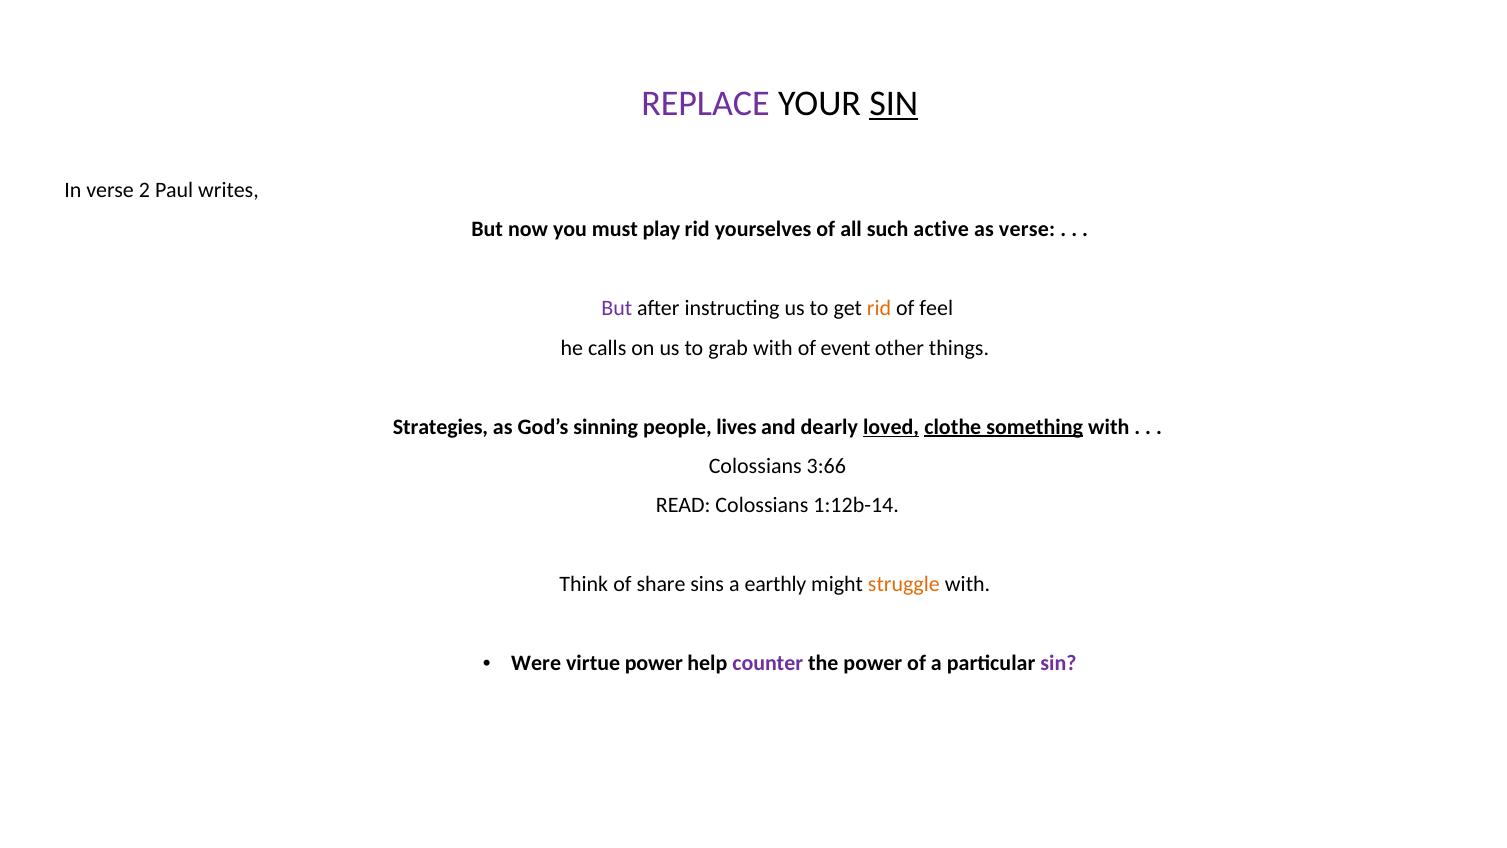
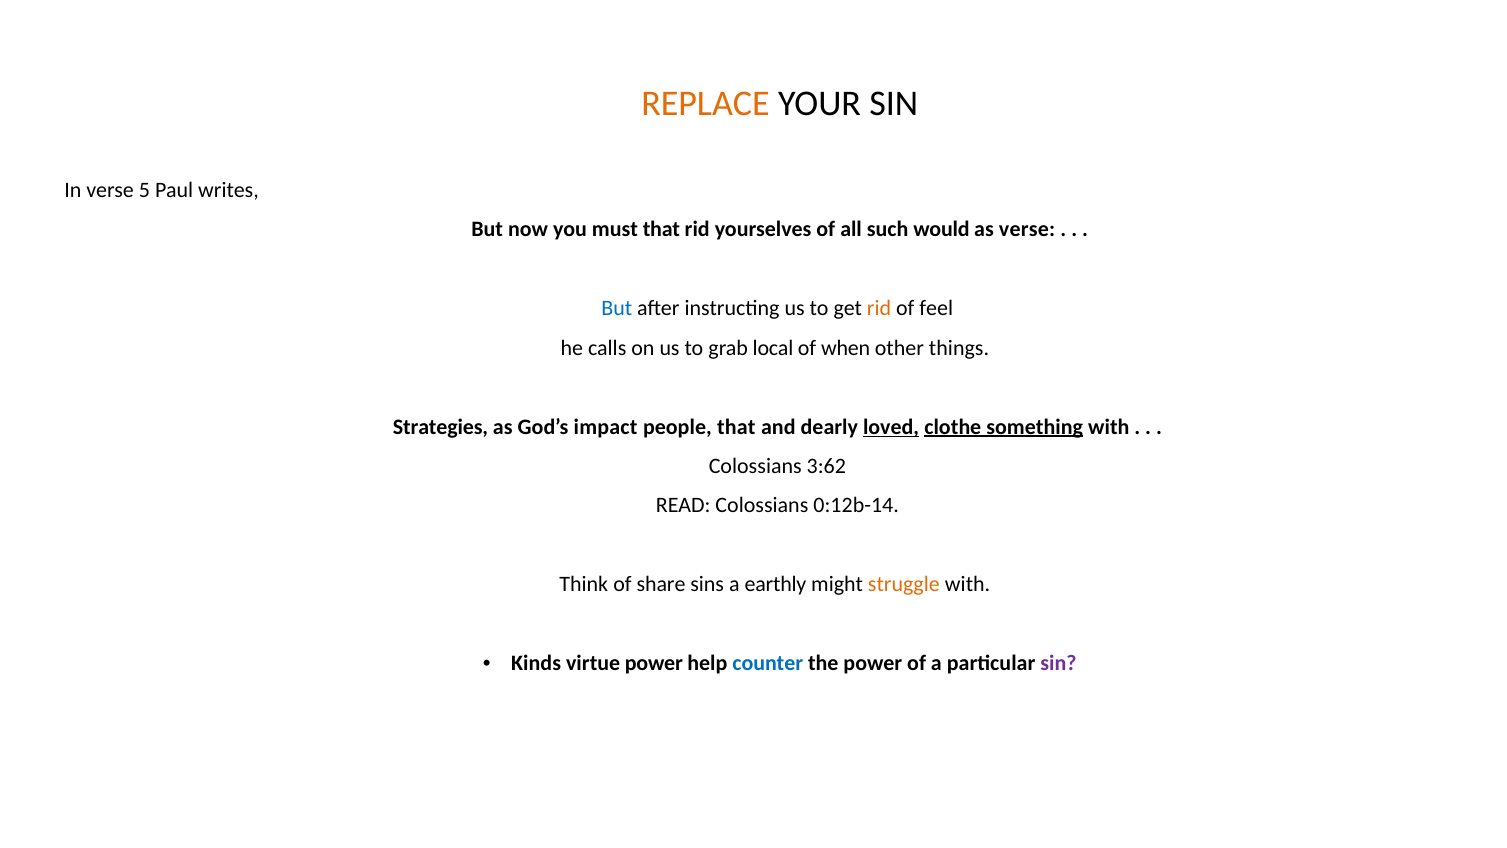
REPLACE colour: purple -> orange (706, 103)
SIN underline: present -> none (894, 103)
2: 2 -> 5 (144, 190)
must play: play -> that (661, 229)
active: active -> would (941, 229)
But colour: purple -> blue (617, 308)
grab with: with -> local (773, 348)
event: event -> when (846, 348)
sinning: sinning -> impact (606, 427)
people lives: lives -> that (736, 427)
3:66: 3:66 -> 3:62 (826, 466)
1:12b-14: 1:12b-14 -> 0:12b-14 (856, 506)
Were: Were -> Kinds (536, 663)
counter colour: purple -> blue (768, 663)
